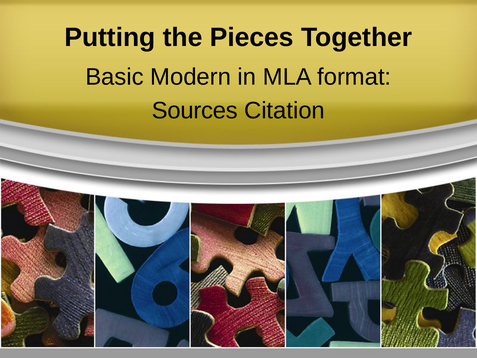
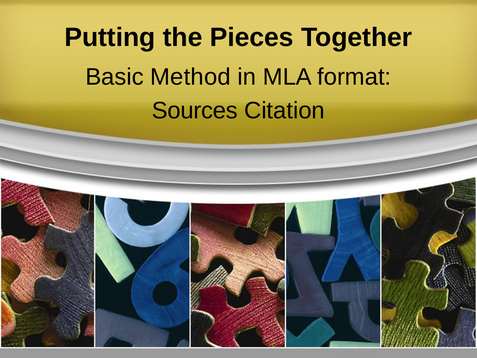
Modern: Modern -> Method (191, 77)
